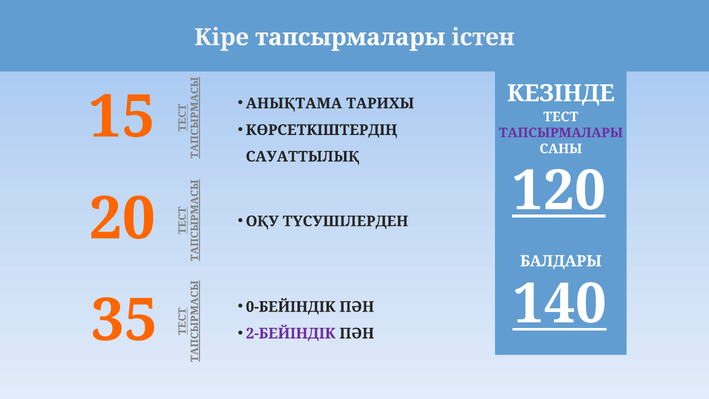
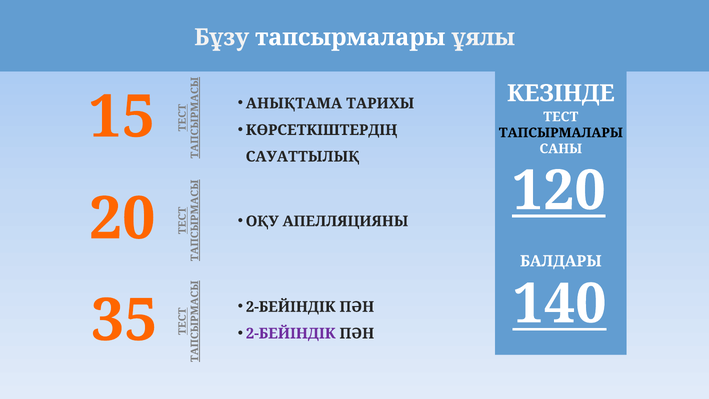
Кіре: Кіре -> Бұзу (222, 37)
істен: істен -> ұялы (483, 37)
ТАПСЫРМАЛАРЫ colour: purple -> black (561, 133)
ТҮСУШІЛЕРДЕН: ТҮСУШІЛЕРДЕН -> АПЕЛЛЯЦИЯНЫ (345, 221)
0-БЕЙІНДІК: 0-БЕЙІНДІК -> 2-БЕЙІНДІК (291, 307)
